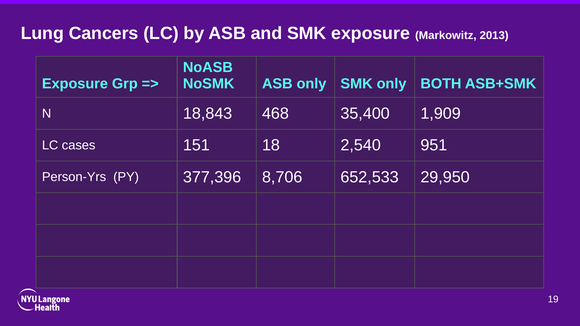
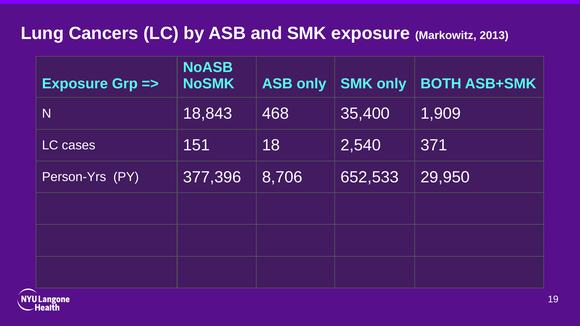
951: 951 -> 371 (434, 145)
